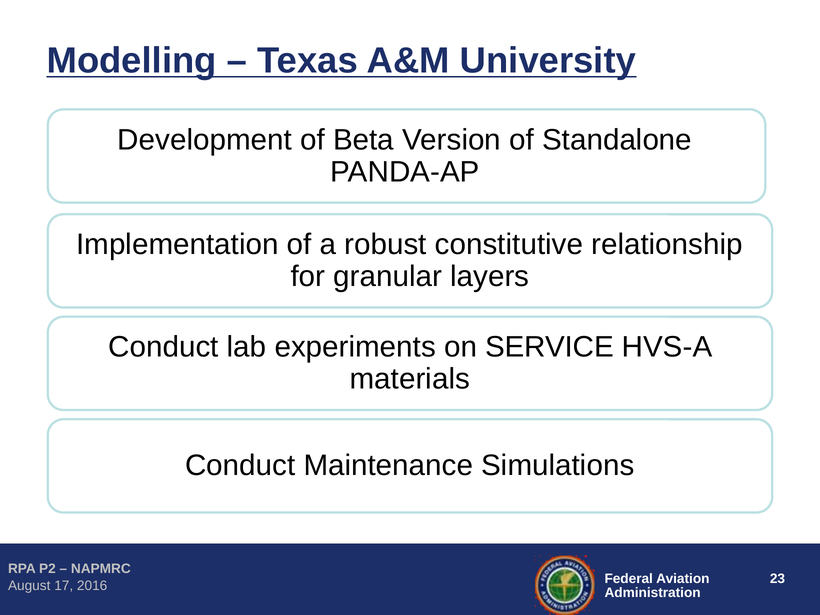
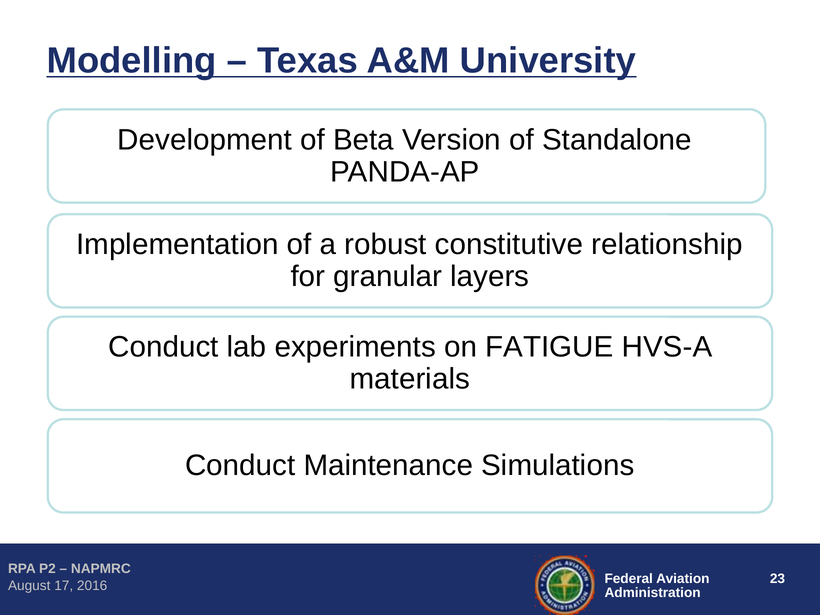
SERVICE: SERVICE -> FATIGUE (549, 347)
